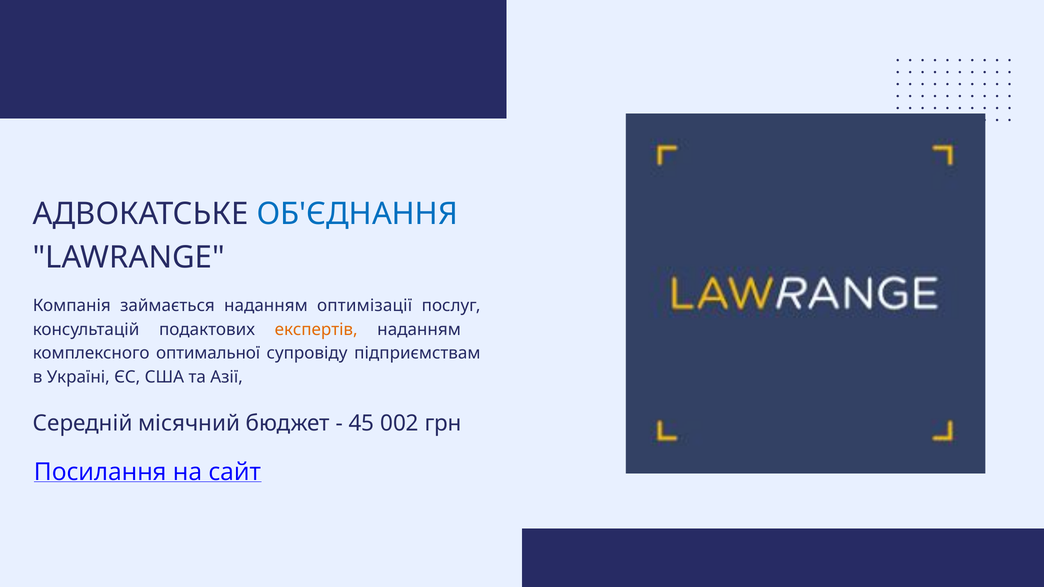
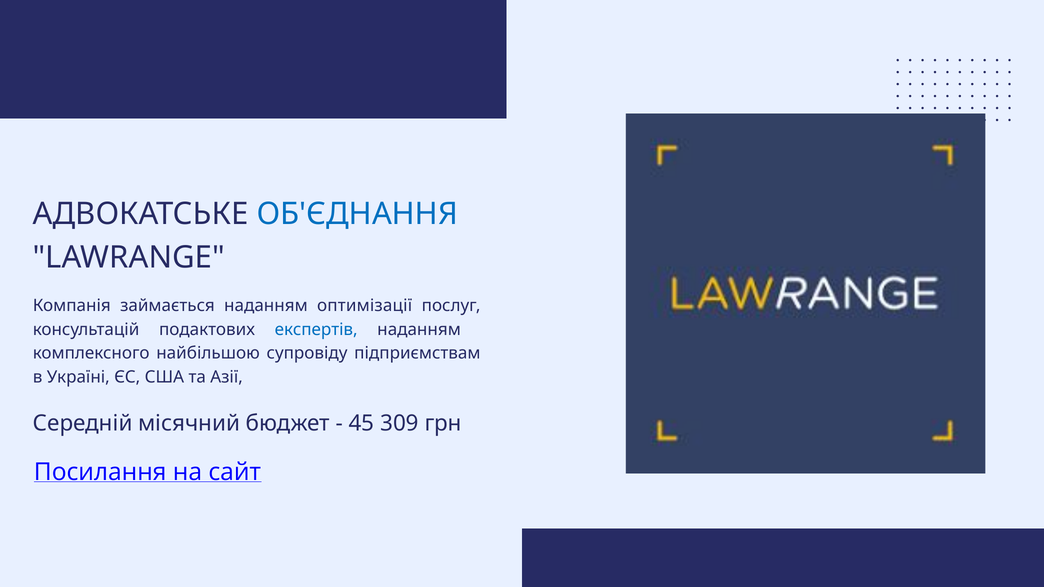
експертів colour: orange -> blue (316, 330)
оптимальної: оптимальної -> найбільшою (208, 353)
002: 002 -> 309 (399, 424)
